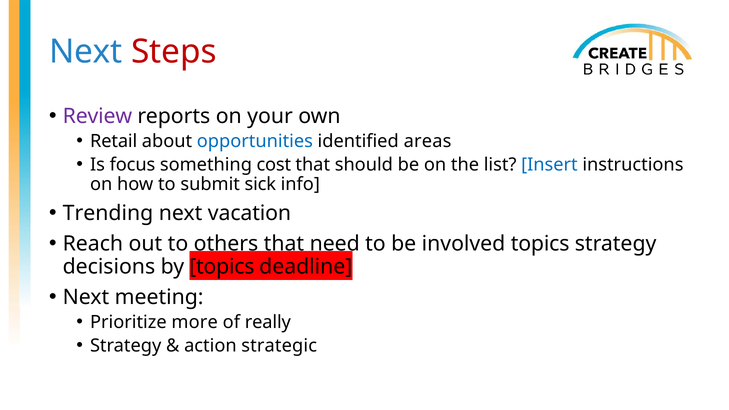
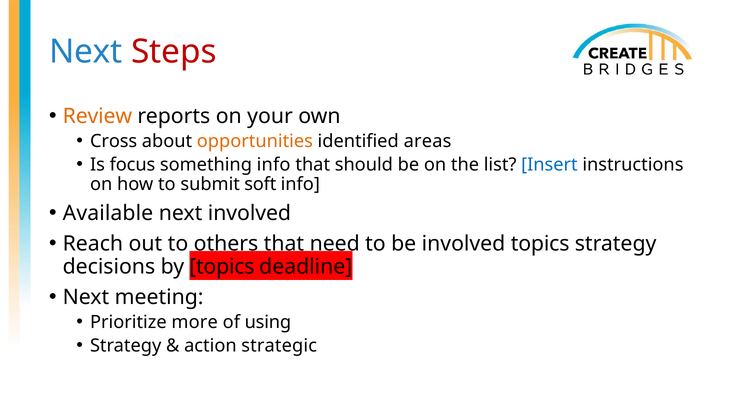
Review colour: purple -> orange (97, 116)
Retail: Retail -> Cross (114, 141)
opportunities colour: blue -> orange (255, 141)
something cost: cost -> info (274, 165)
sick: sick -> soft (260, 184)
Trending: Trending -> Available (108, 213)
next vacation: vacation -> involved (249, 213)
really: really -> using (268, 322)
